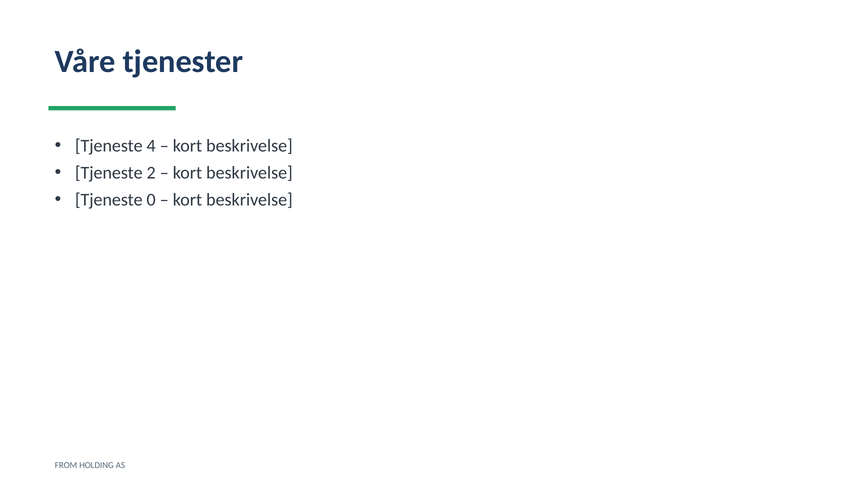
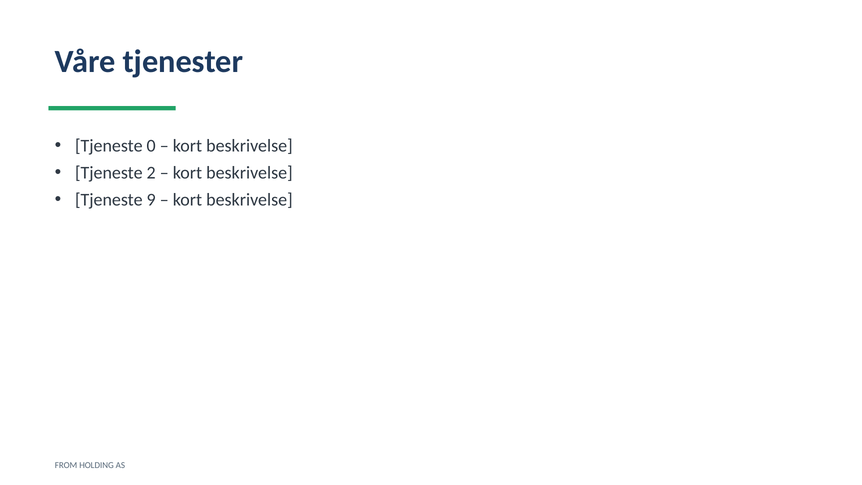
4: 4 -> 0 (151, 146)
0: 0 -> 9 (151, 200)
